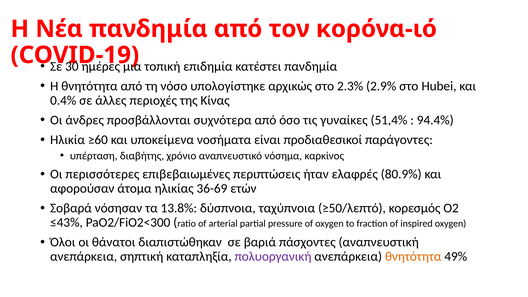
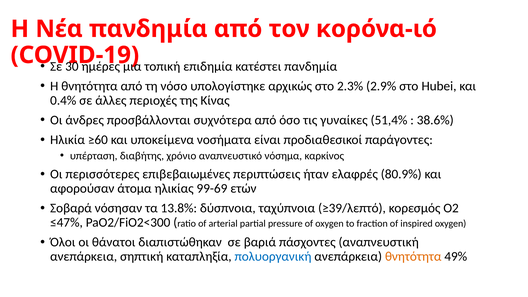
94.4%: 94.4% -> 38.6% (435, 120)
36-69: 36-69 -> 99-69 (212, 189)
≥50/λεπτό: ≥50/λεπτό -> ≥39/λεπτό (352, 208)
≤43%: ≤43% -> ≤47% (66, 223)
πολυοργανική colour: purple -> blue (273, 257)
